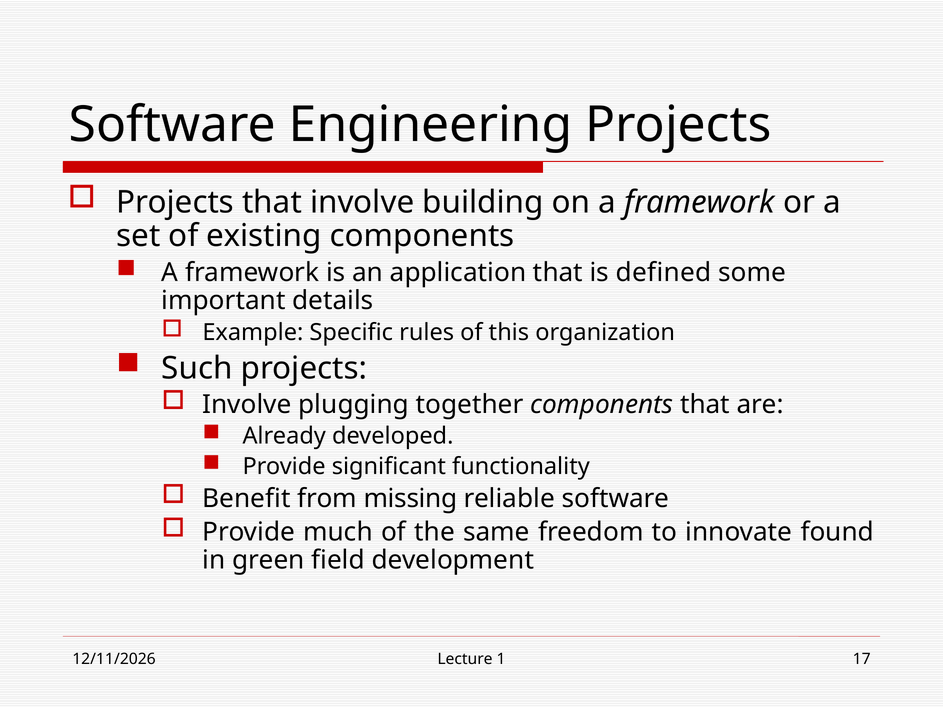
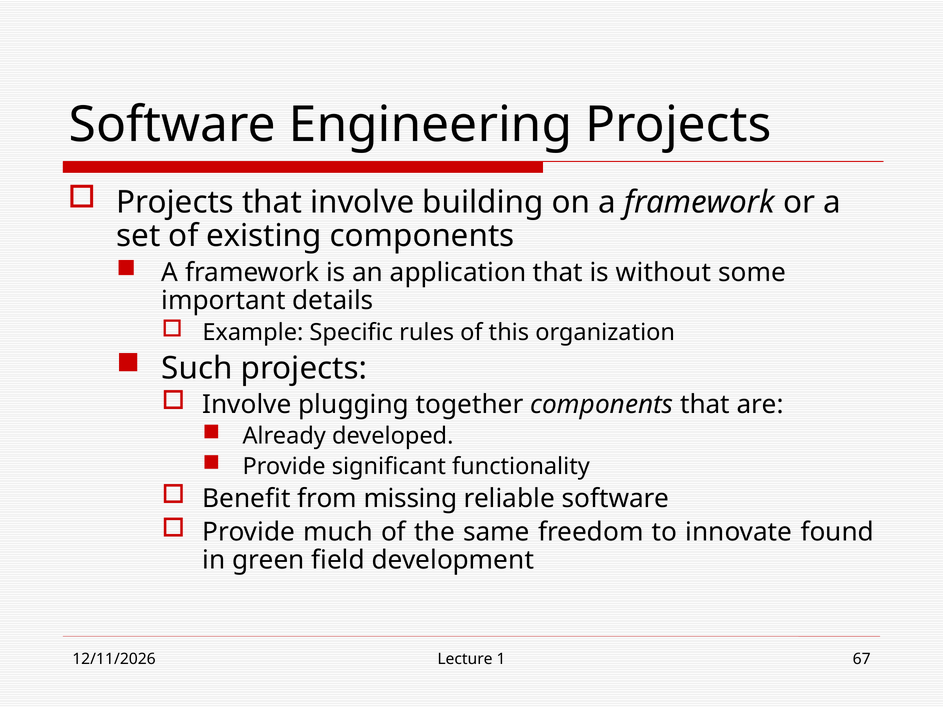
defined: defined -> without (664, 273)
17: 17 -> 67 (862, 659)
